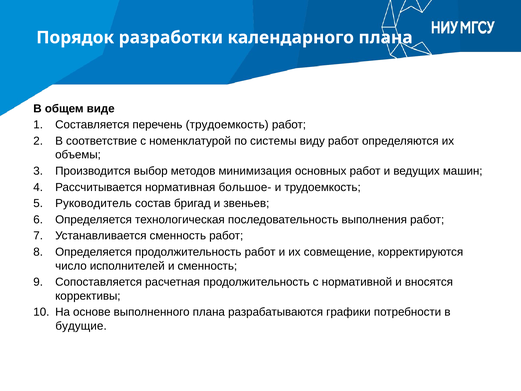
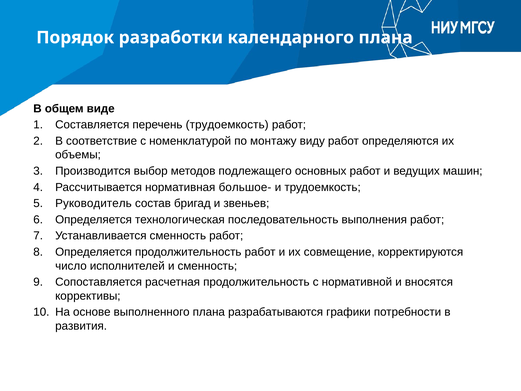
системы: системы -> монтажу (273, 141)
минимизация: минимизация -> подлежащего (255, 171)
будущие: будущие -> развития (81, 326)
